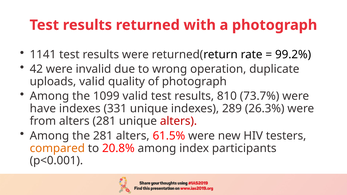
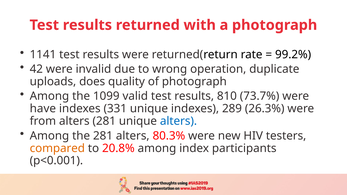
uploads valid: valid -> does (92, 82)
alters colour: red -> blue (178, 121)
61.5%: 61.5% -> 80.3% (169, 136)
